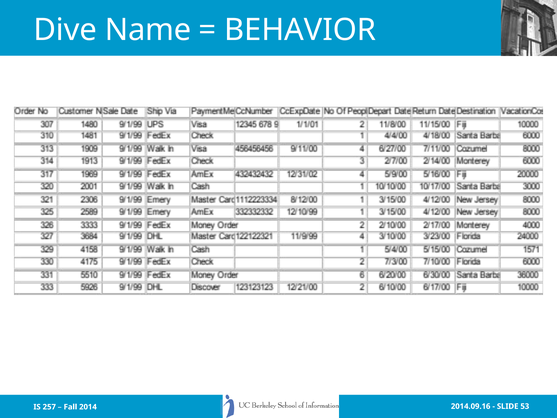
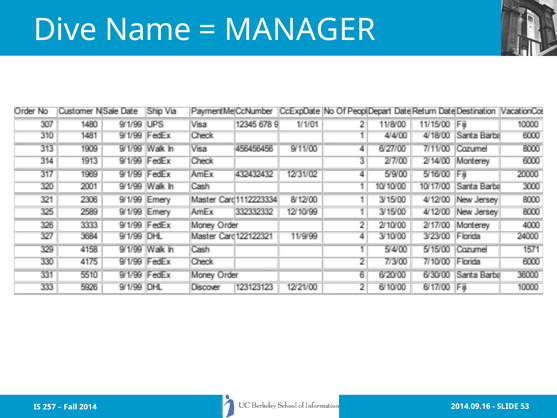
BEHAVIOR: BEHAVIOR -> MANAGER (300, 30)
